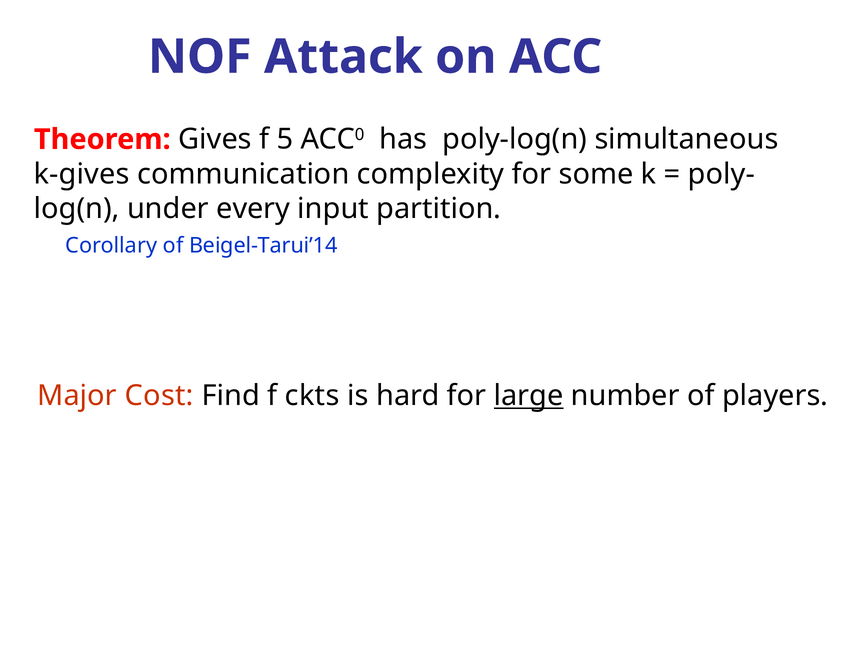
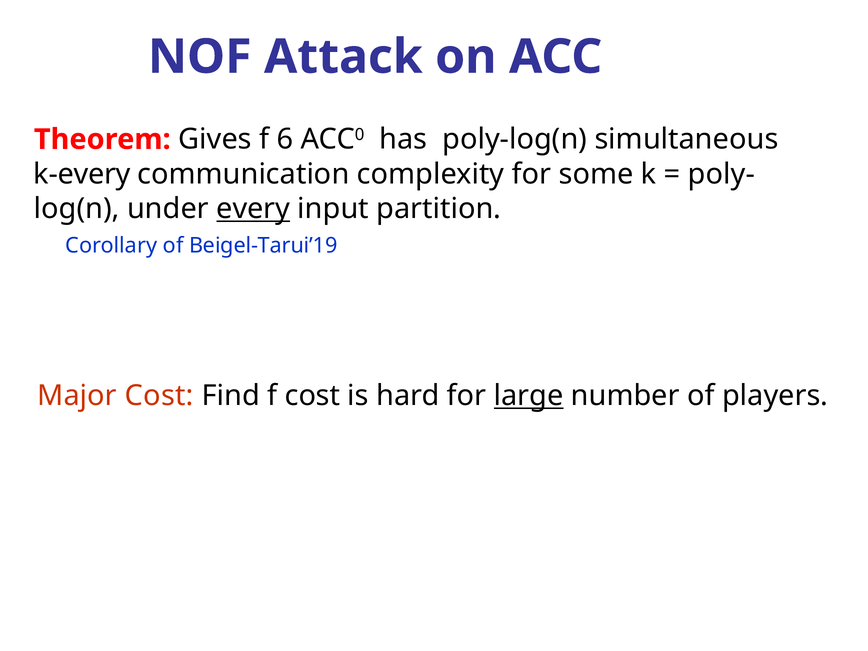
5: 5 -> 6 (285, 139)
k-gives: k-gives -> k-every (82, 174)
every underline: none -> present (253, 209)
Beigel-Tarui’14: Beigel-Tarui’14 -> Beigel-Tarui’19 (263, 246)
f ckts: ckts -> cost (312, 396)
